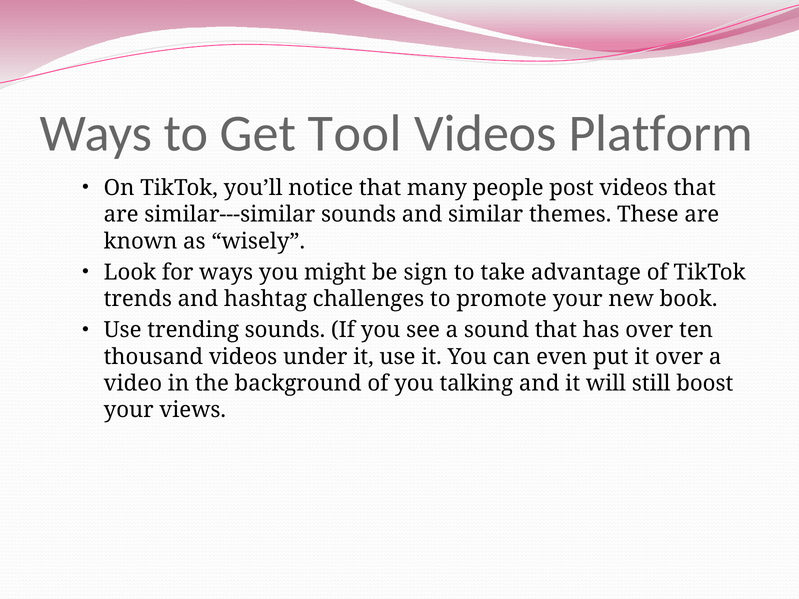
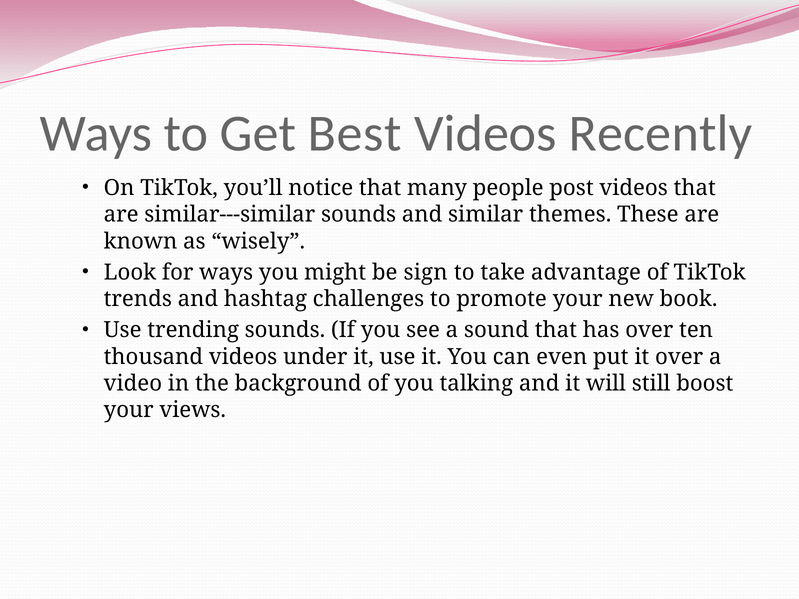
Tool: Tool -> Best (355, 134)
Platform: Platform -> Recently (661, 134)
